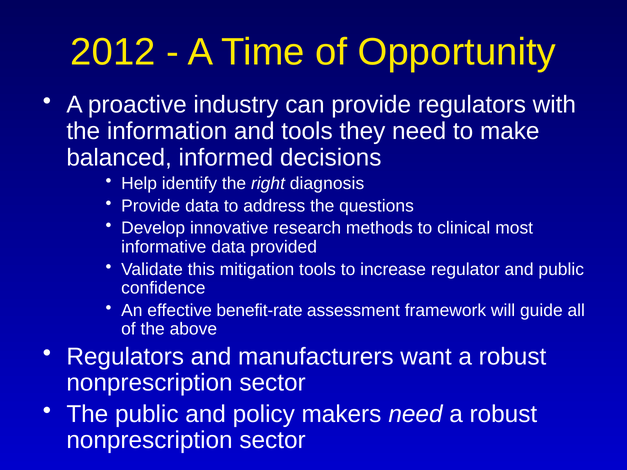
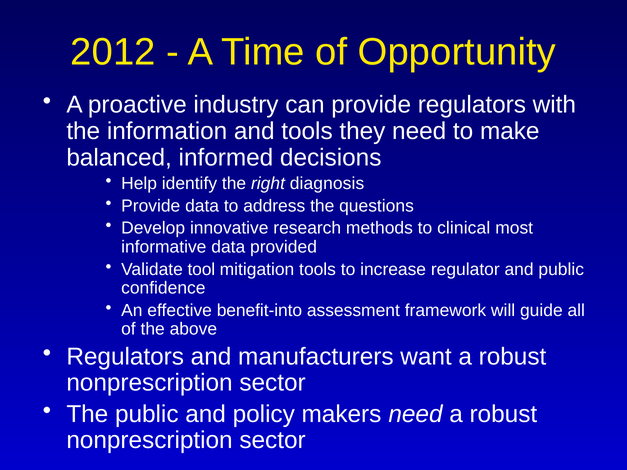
this: this -> tool (201, 269)
benefit-rate: benefit-rate -> benefit-into (259, 311)
